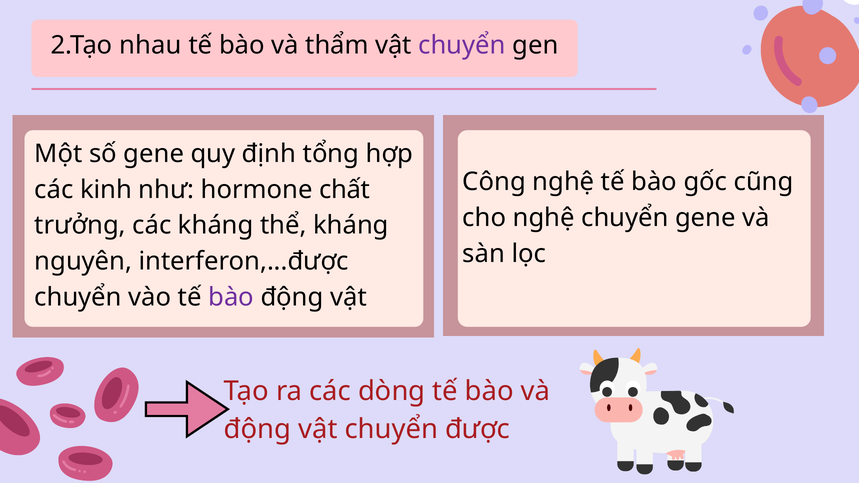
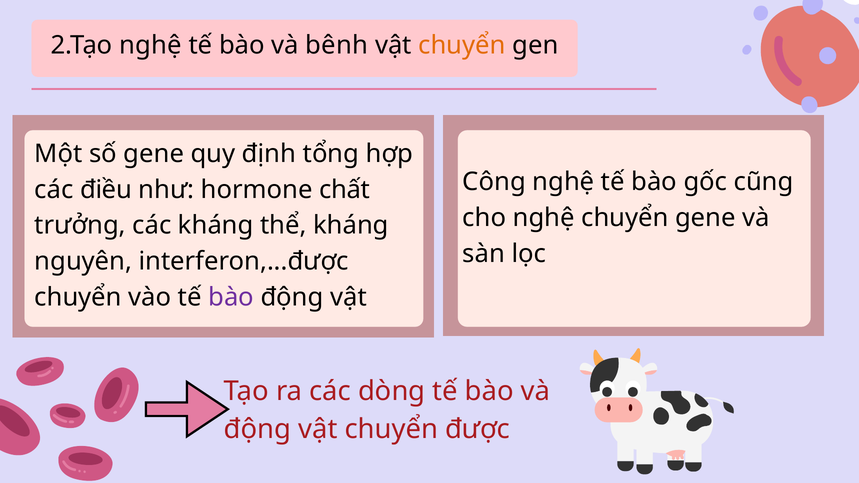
2.Tạo nhau: nhau -> nghệ (151, 45)
thẩm: thẩm -> bênh (337, 45)
chuyển colour: purple -> orange (462, 45)
kinh: kinh -> điều (106, 190)
